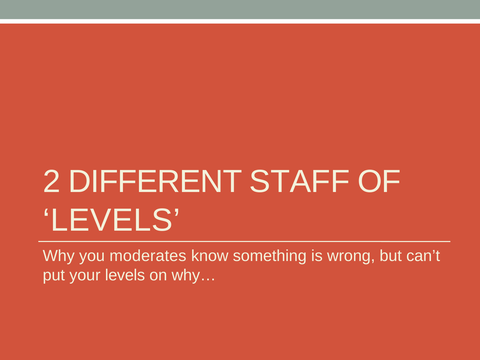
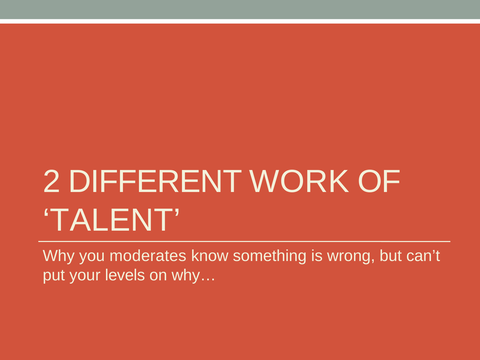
STAFF: STAFF -> WORK (299, 182)
LEVELS: LEVELS -> TALENT (112, 220)
